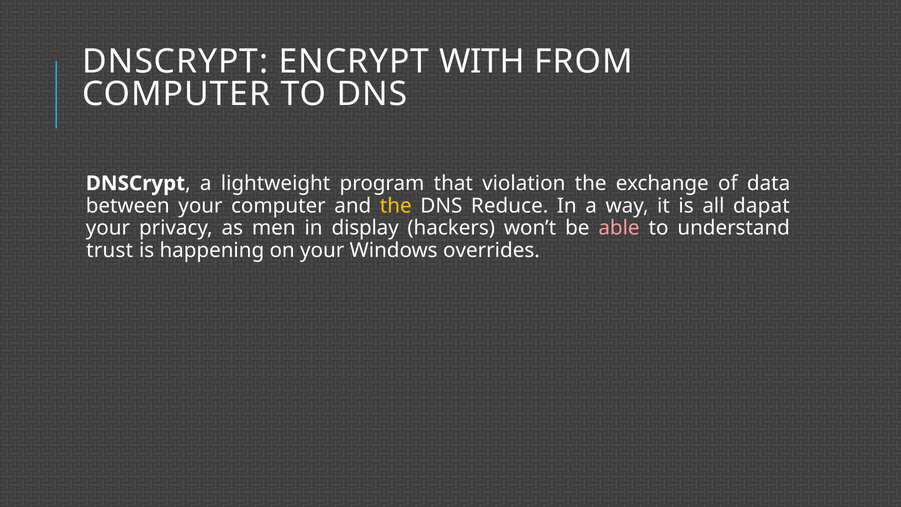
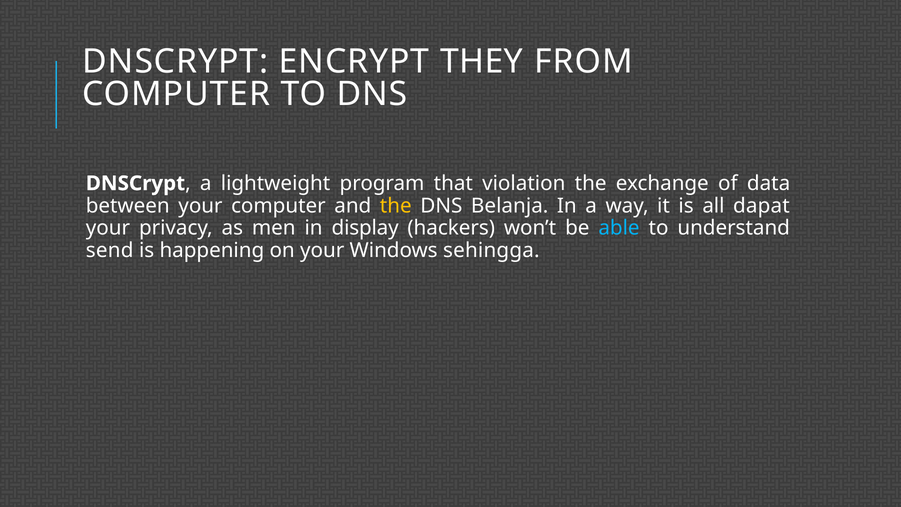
WITH: WITH -> THEY (482, 61)
Reduce: Reduce -> Belanja (510, 206)
able colour: pink -> light blue (619, 228)
trust: trust -> send (110, 250)
overrides: overrides -> sehingga (491, 250)
